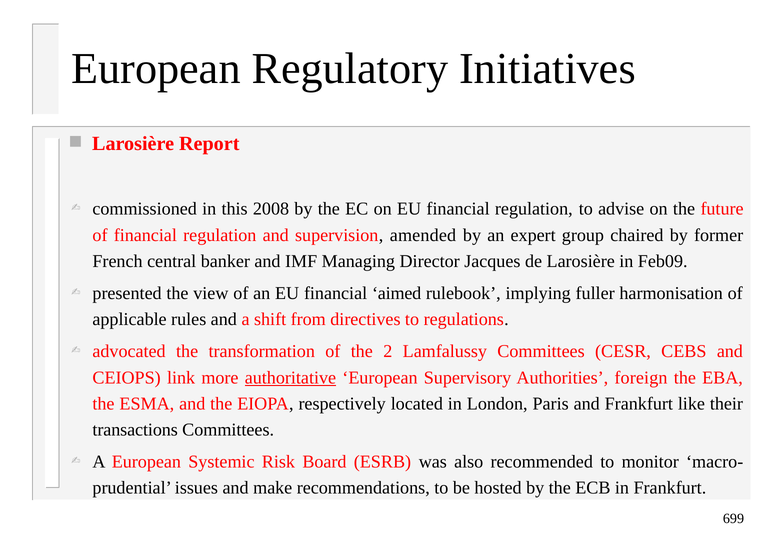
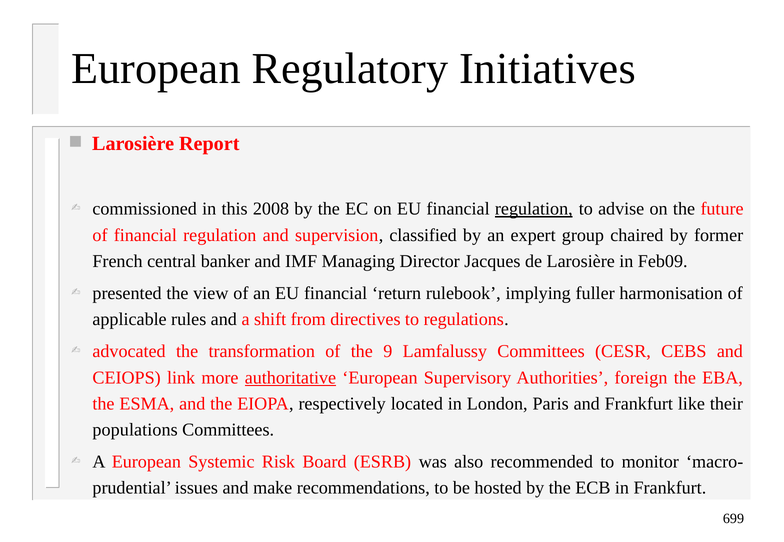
regulation underline: none -> present (534, 209)
amended: amended -> classified (423, 235)
aimed: aimed -> return (397, 294)
2: 2 -> 9 (388, 352)
transactions: transactions -> populations (135, 430)
